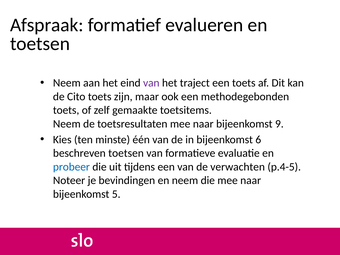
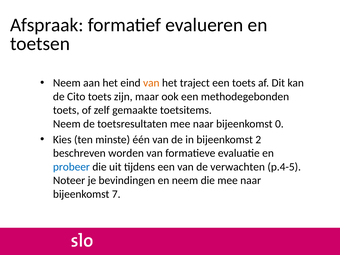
van colour: purple -> orange (151, 83)
9: 9 -> 0 (279, 124)
6: 6 -> 2 (258, 140)
beschreven toetsen: toetsen -> worden (126, 153)
5: 5 -> 7 (116, 194)
